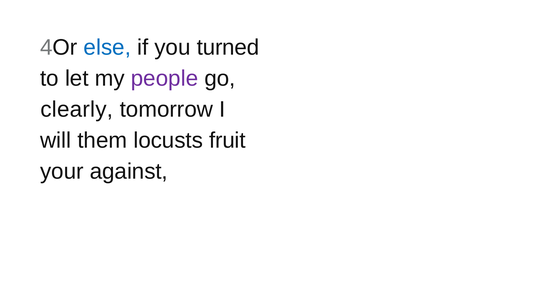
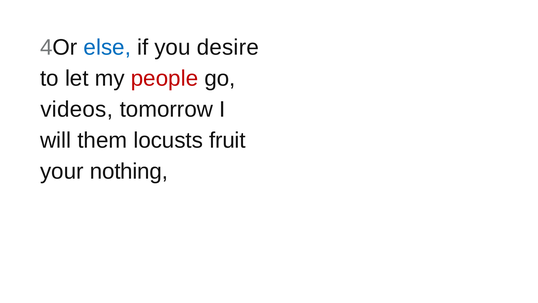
turned: turned -> desire (228, 47)
people colour: purple -> red (164, 78)
clearly: clearly -> videos (77, 109)
against: against -> nothing (129, 171)
